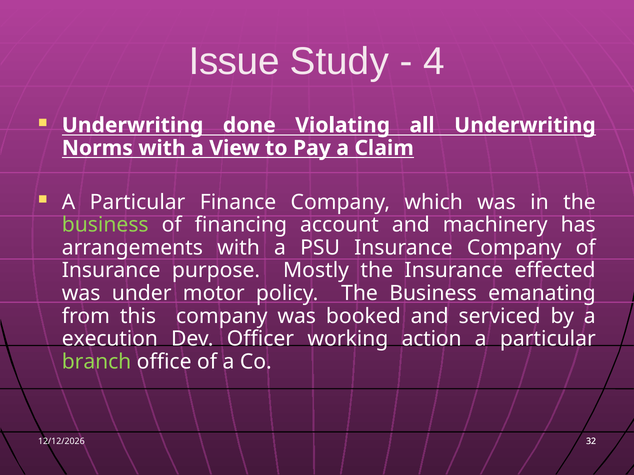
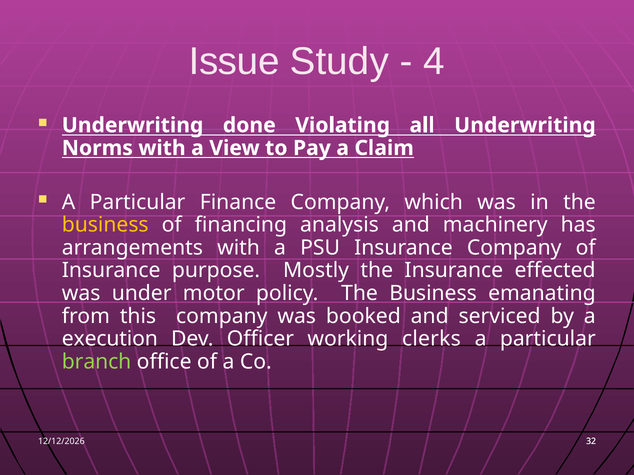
business colour: light green -> yellow (105, 225)
account: account -> analysis (339, 225)
action: action -> clerks (431, 339)
